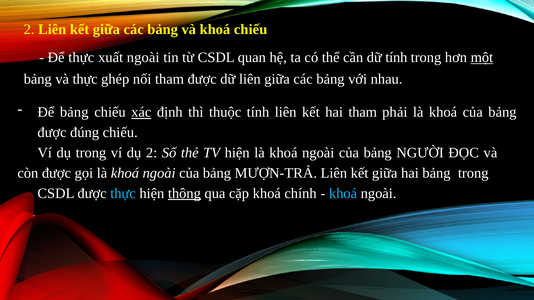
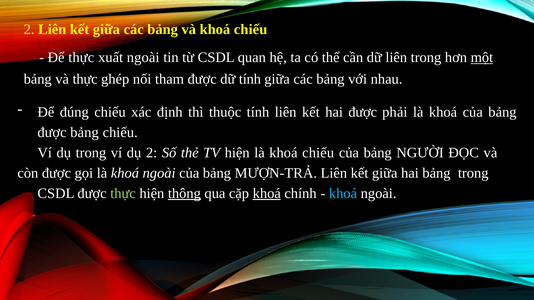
dữ tính: tính -> liên (396, 58)
dữ liên: liên -> tính (250, 79)
Để bảng: bảng -> đúng (74, 112)
xác underline: present -> none (141, 112)
hai tham: tham -> được (363, 112)
được đúng: đúng -> bảng (85, 133)
ngoài: ngoài -> chiếu (318, 153)
thực colour: light blue -> light green (123, 194)
khoá underline: none -> present (267, 194)
